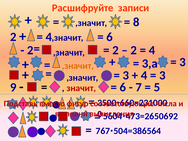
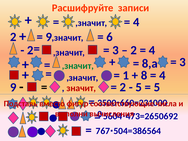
8: 8 -> 4 (136, 22)
4: 4 -> 9 (49, 37)
2: 2 -> 3 (115, 50)
,значит colour: orange -> green (78, 66)
3,а: 3,а -> 8,а (150, 64)
3: 3 -> 1 (126, 75)
4: 4 -> 8 (144, 75)
3: 3 -> 4 (162, 75)
6: 6 -> 2 (123, 87)
7: 7 -> 5 (139, 87)
